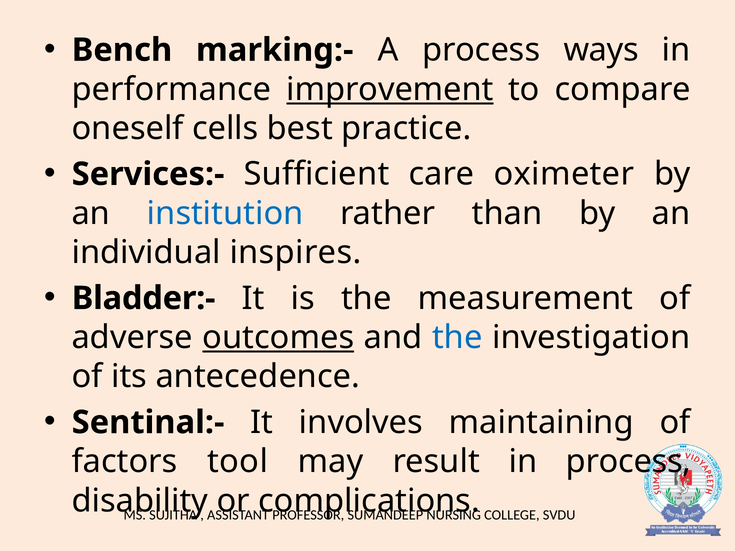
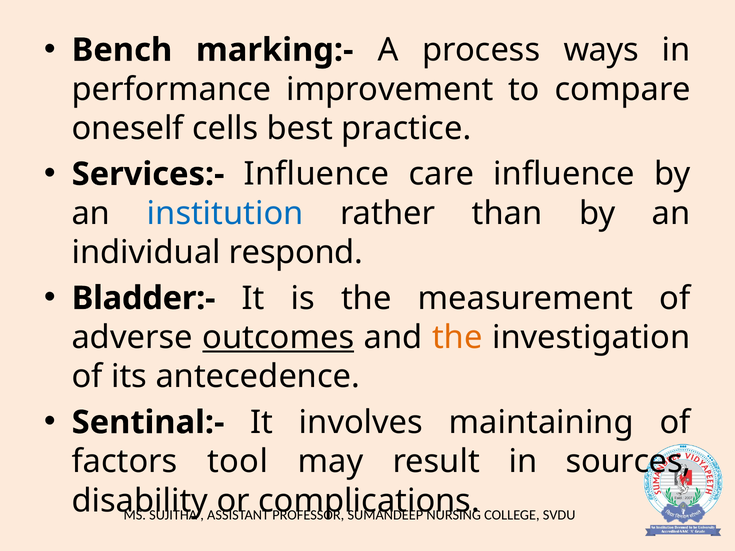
improvement underline: present -> none (390, 89)
Services:- Sufficient: Sufficient -> Influence (317, 174)
care oximeter: oximeter -> influence (564, 174)
inspires: inspires -> respond (296, 253)
the colour: blue -> orange (457, 338)
in process: process -> sources (629, 462)
